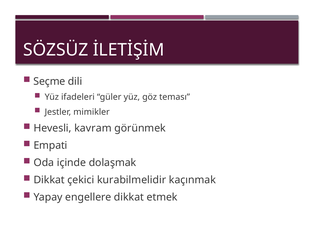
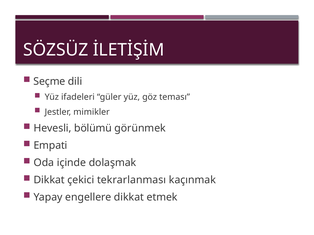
kavram: kavram -> bölümü (93, 129)
kurabilmelidir: kurabilmelidir -> tekrarlanması (132, 180)
